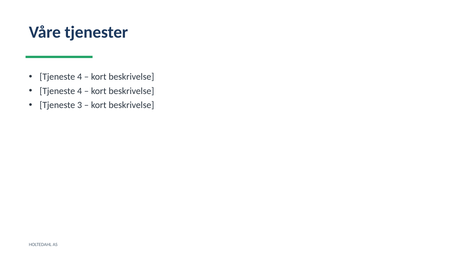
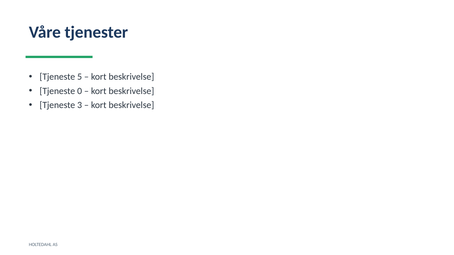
4: 4 -> 5 (80, 77)
4: 4 -> 0 (80, 91)
